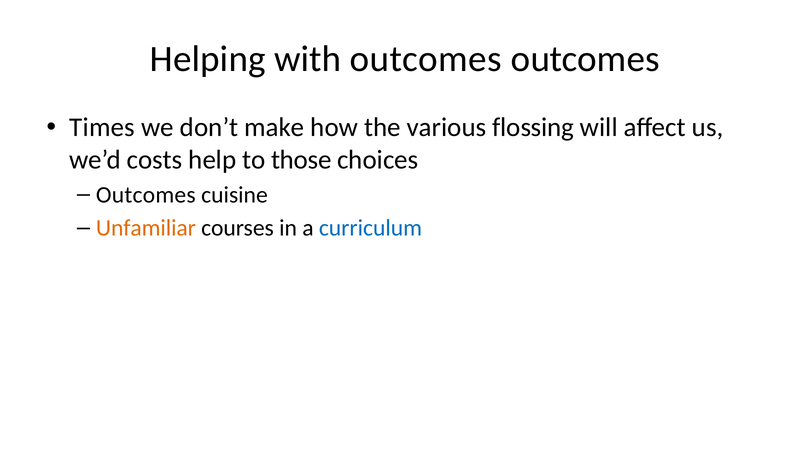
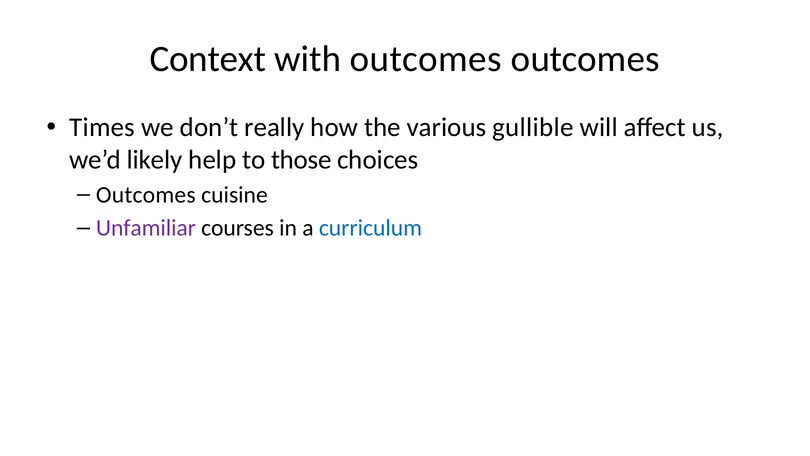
Helping: Helping -> Context (208, 59)
make: make -> really (274, 127)
flossing: flossing -> gullible (533, 127)
costs: costs -> likely (155, 160)
Unfamiliar colour: orange -> purple (146, 228)
